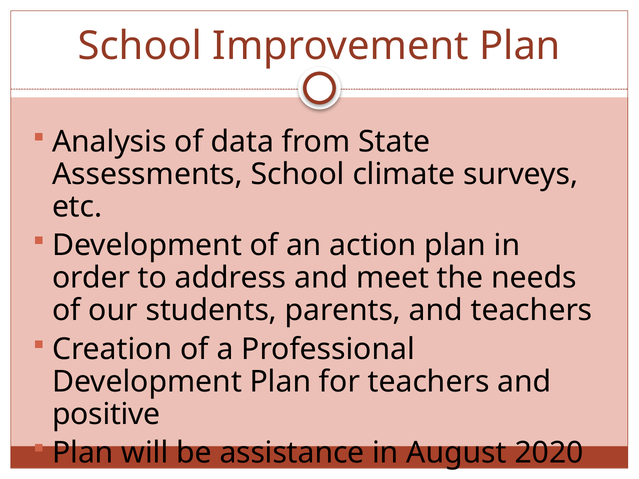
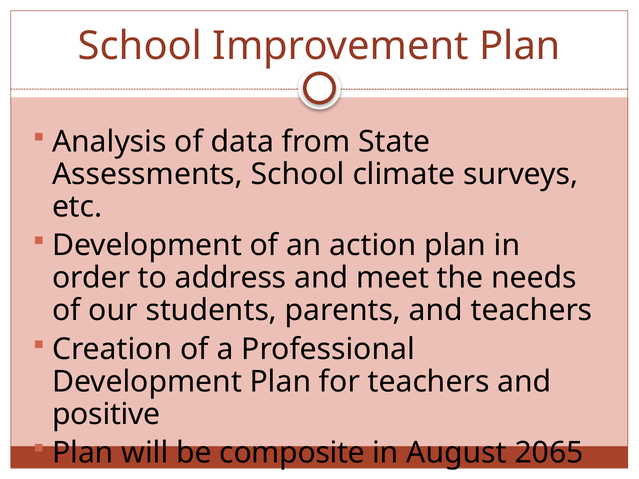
assistance: assistance -> composite (292, 453)
2020: 2020 -> 2065 (549, 453)
